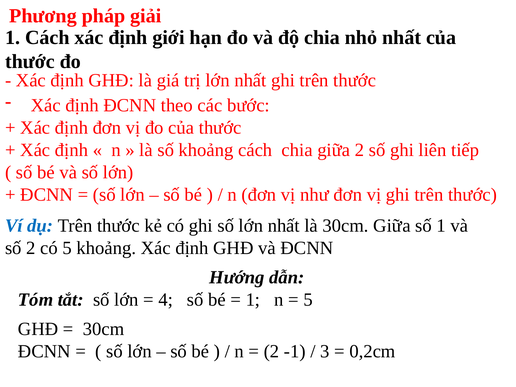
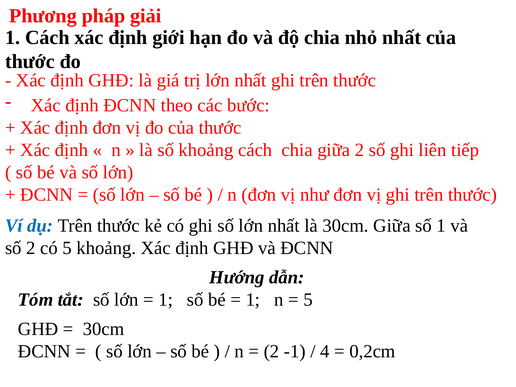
4: 4 -> 1 (166, 300)
3: 3 -> 4 (325, 351)
